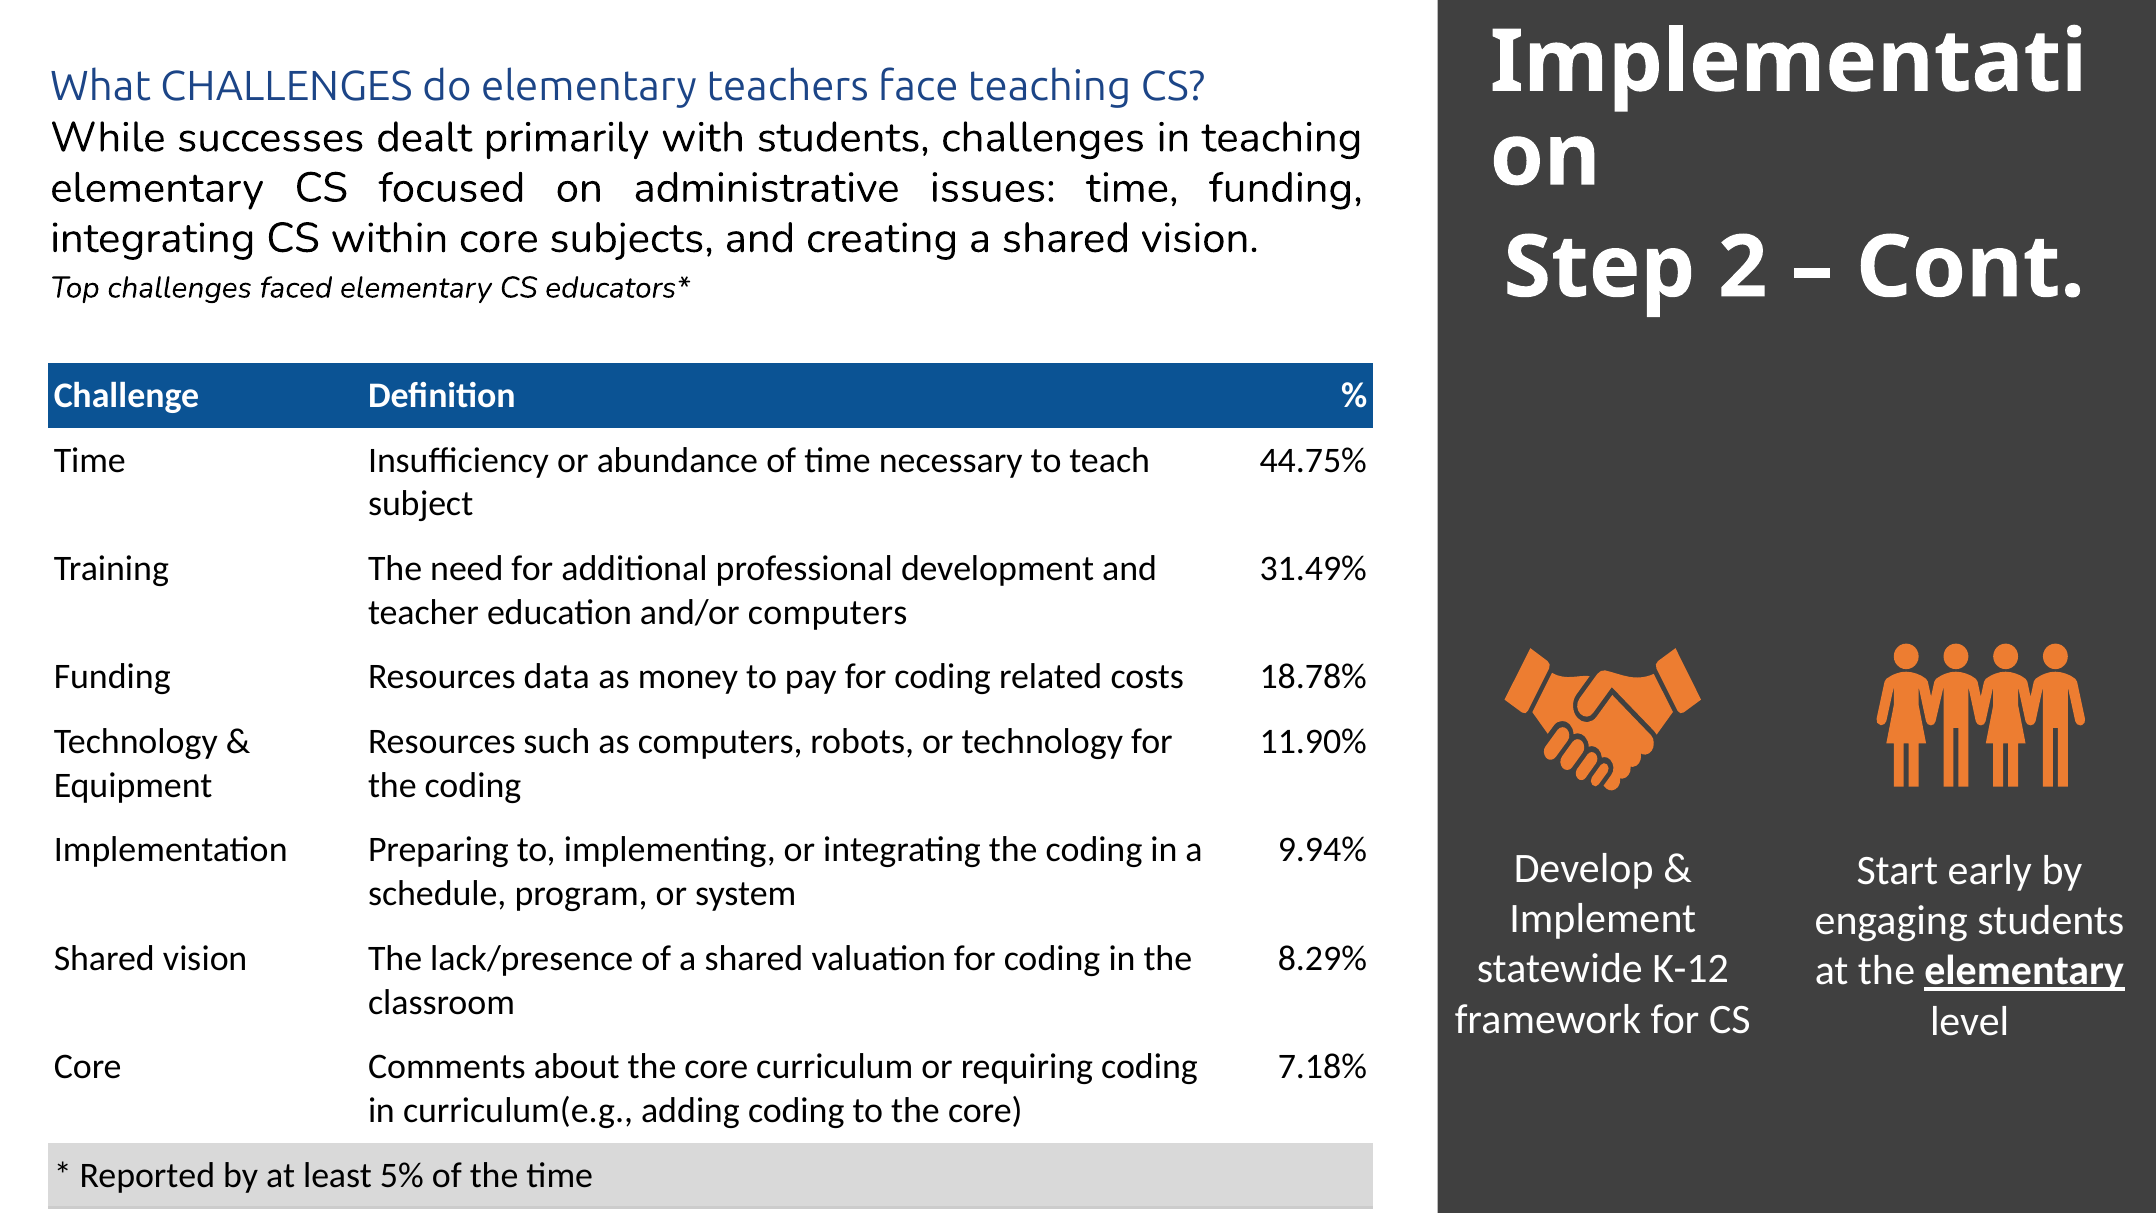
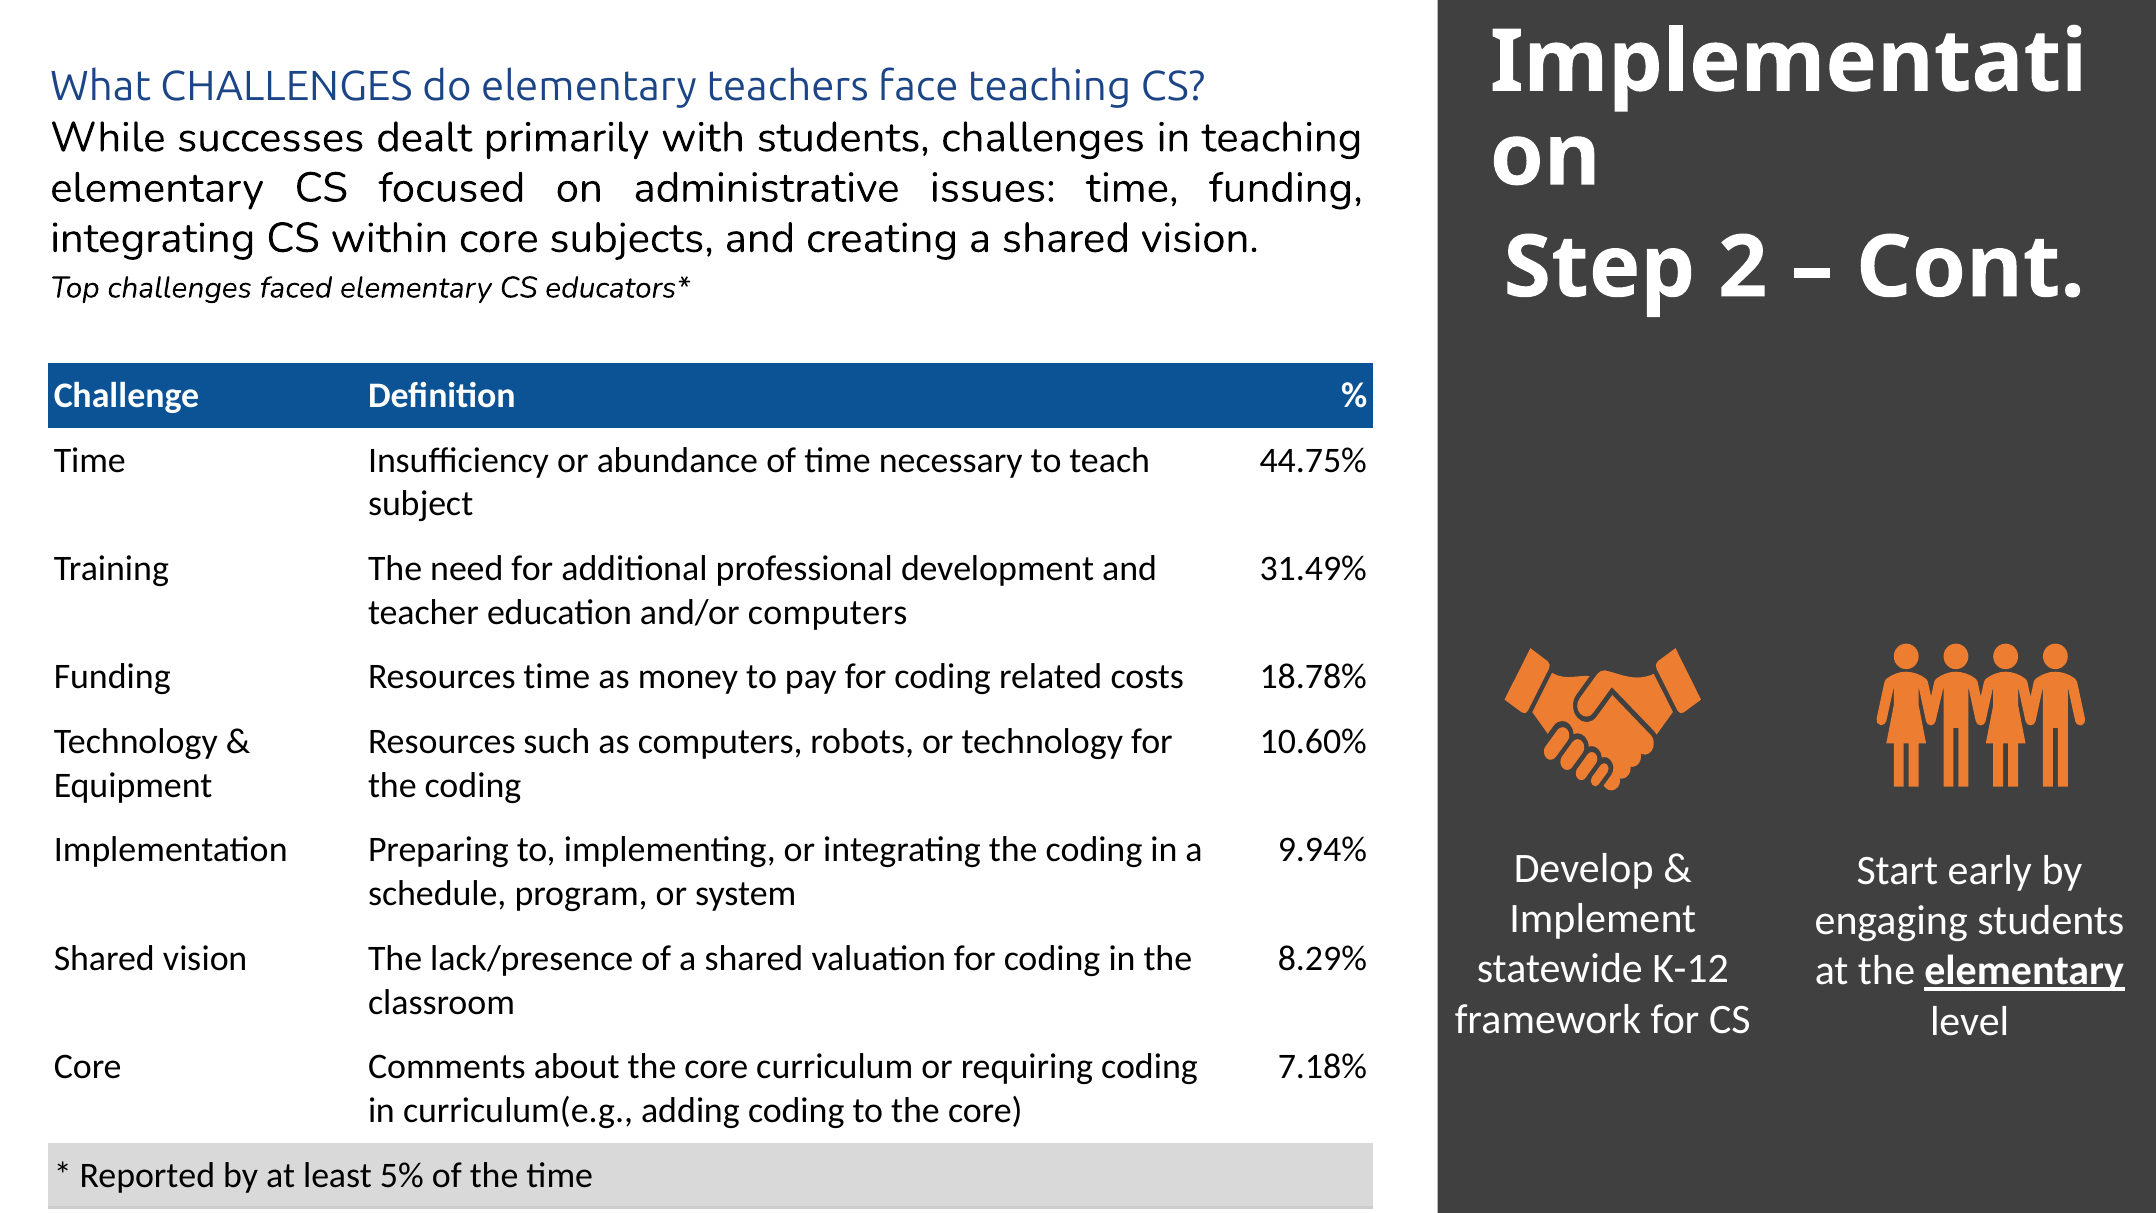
Resources data: data -> time (557, 677)
11.90%: 11.90% -> 10.60% (1313, 741)
